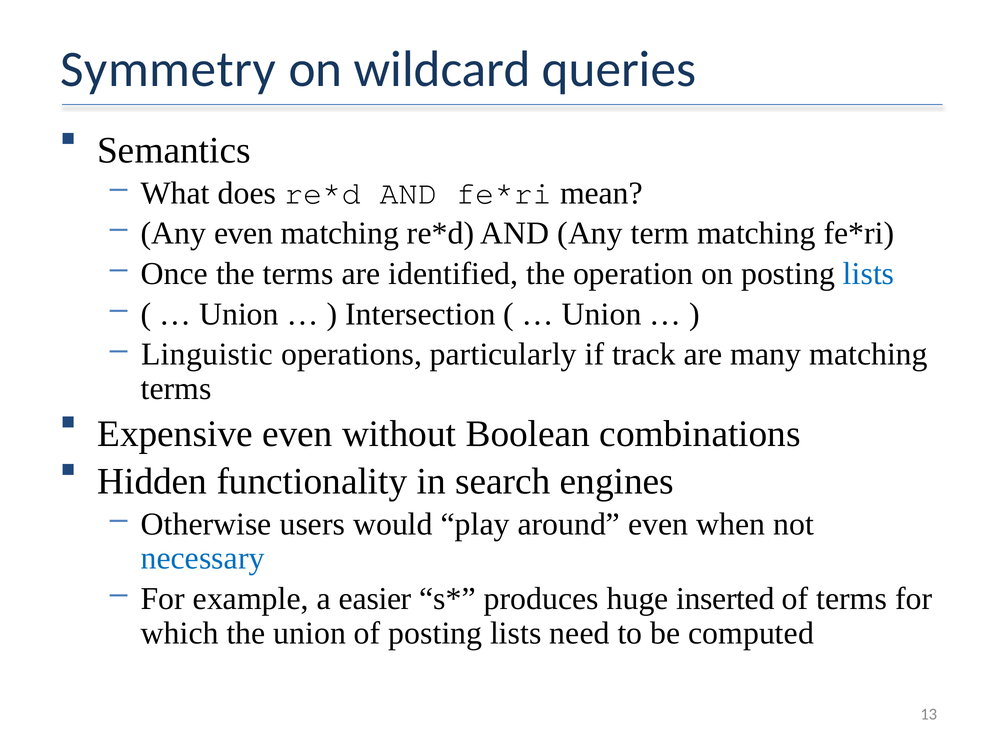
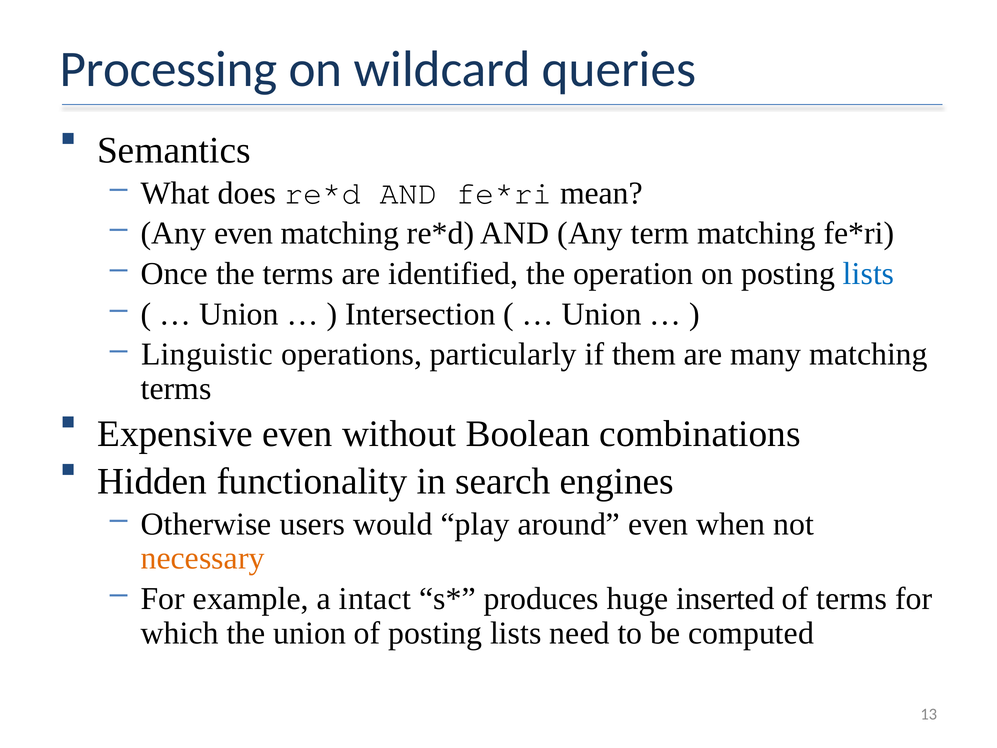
Symmetry: Symmetry -> Processing (169, 69)
track: track -> them (644, 354)
necessary colour: blue -> orange (203, 558)
easier: easier -> intact (375, 599)
